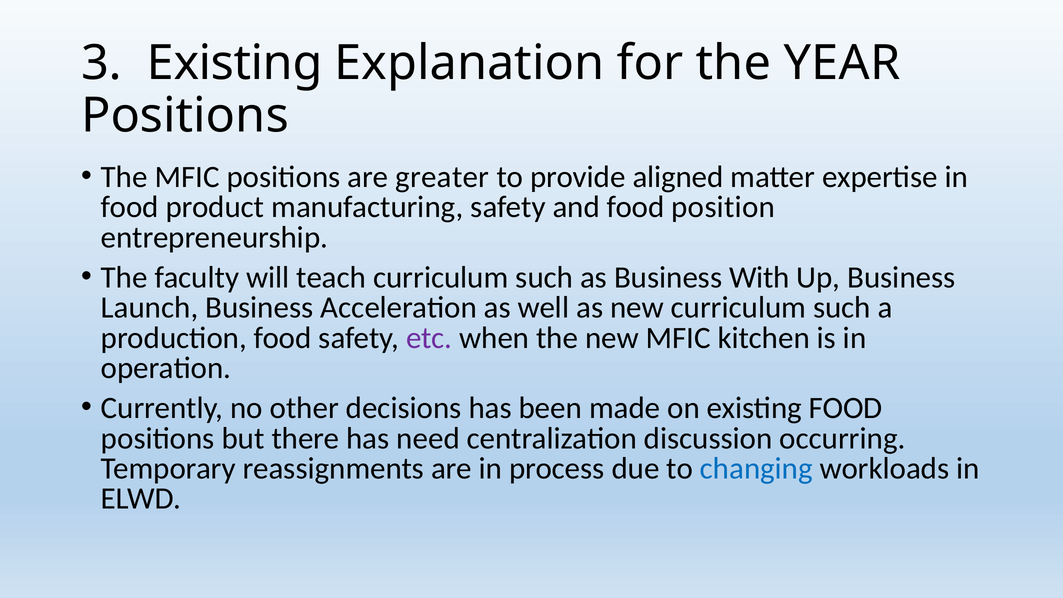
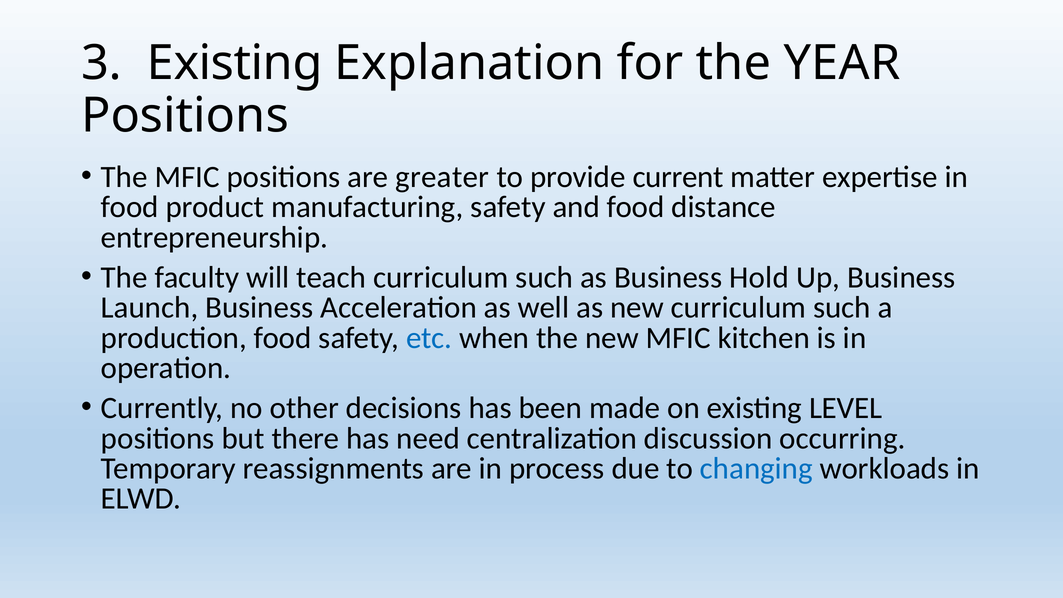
aligned: aligned -> current (678, 177)
position: position -> distance (723, 207)
With: With -> Hold (759, 277)
etc colour: purple -> blue (429, 338)
existing FOOD: FOOD -> LEVEL (846, 408)
